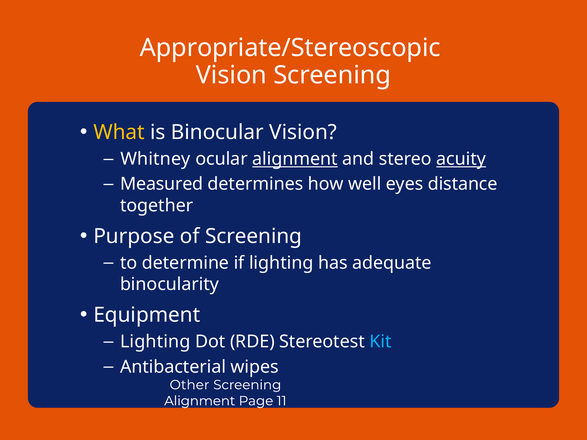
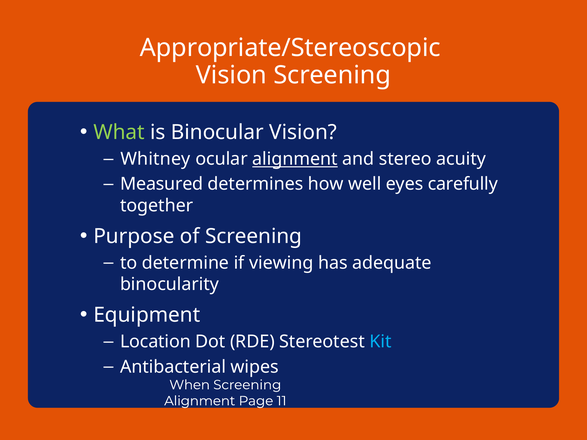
What colour: yellow -> light green (119, 132)
acuity underline: present -> none (461, 159)
distance: distance -> carefully (463, 184)
if lighting: lighting -> viewing (281, 263)
Lighting: Lighting -> Location (155, 342)
Other: Other -> When (190, 385)
